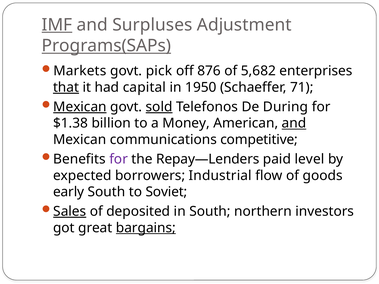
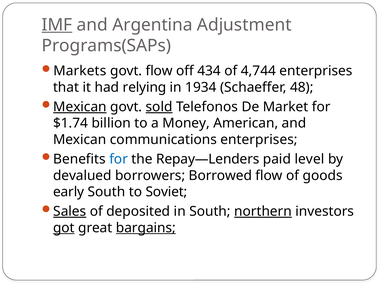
Surpluses: Surpluses -> Argentina (152, 25)
Programs(SAPs underline: present -> none (106, 46)
govt pick: pick -> flow (159, 71)
876: 876 -> 434 (209, 71)
5,682: 5,682 -> 4,744 (258, 71)
that underline: present -> none (66, 87)
capital: capital -> relying (144, 87)
1950: 1950 -> 1934 (201, 87)
71: 71 -> 48 (302, 87)
During: During -> Market (286, 107)
$1.38: $1.38 -> $1.74 (70, 123)
and underline: present -> none (294, 123)
communications competitive: competitive -> enterprises (259, 140)
for colour: purple -> blue (119, 159)
expected: expected -> devalued (82, 176)
Industrial: Industrial -> Borrowed (220, 176)
northern underline: none -> present (263, 212)
got underline: none -> present (64, 228)
